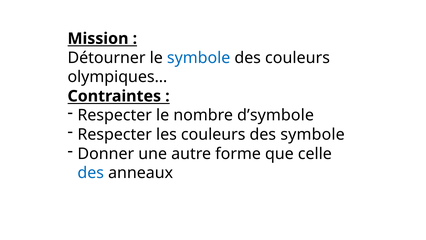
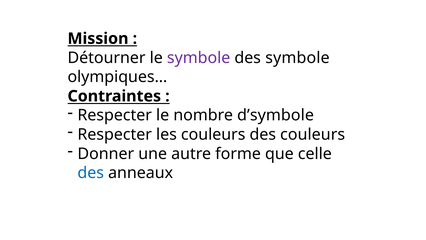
symbole colour: blue -> purple (199, 58)
des couleurs: couleurs -> symbole (297, 58)
des symbole: symbole -> couleurs (313, 134)
